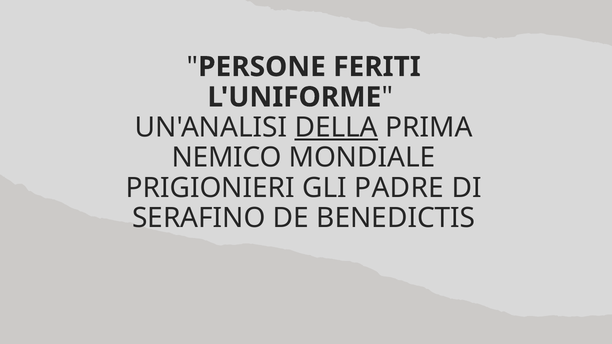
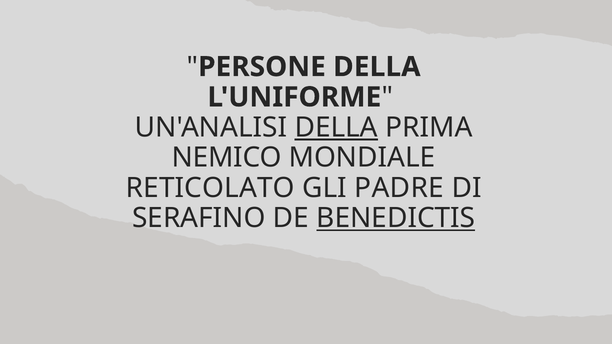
PERSONE FERITI: FERITI -> DELLA (377, 67)
PRIGIONIERI: PRIGIONIERI -> RETICOLATO (210, 188)
BENEDICTIS underline: none -> present (396, 218)
